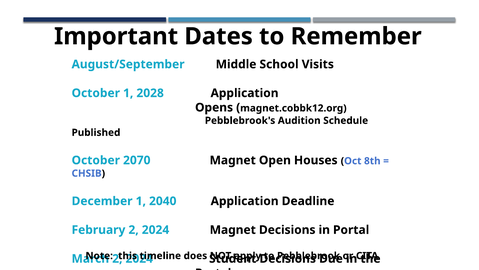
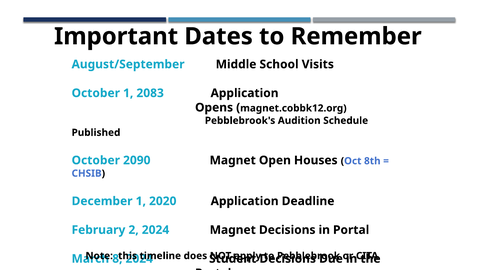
2028: 2028 -> 2083 (150, 93)
2070: 2070 -> 2090 (137, 160)
2040: 2040 -> 2020 (163, 201)
2: 2 -> 8 (117, 258)
